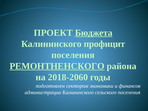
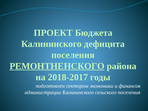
Бюджета underline: present -> none (94, 33)
профицит: профицит -> дефицита (104, 44)
2018-2060: 2018-2060 -> 2018-2017 (68, 77)
